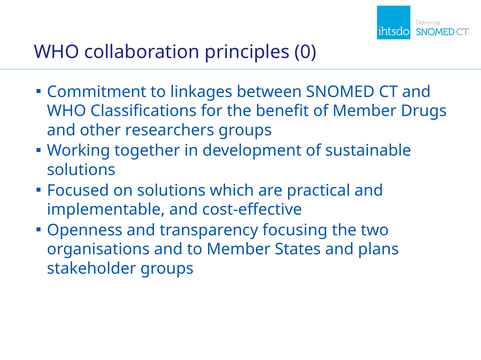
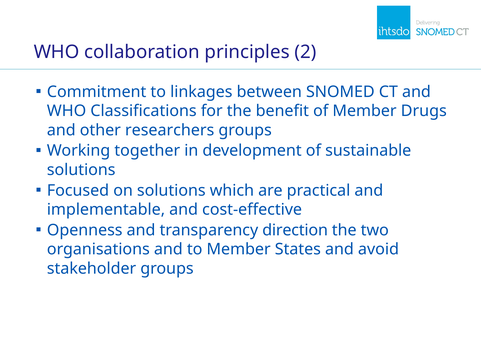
0: 0 -> 2 (305, 52)
focusing: focusing -> direction (295, 231)
plans: plans -> avoid (378, 250)
